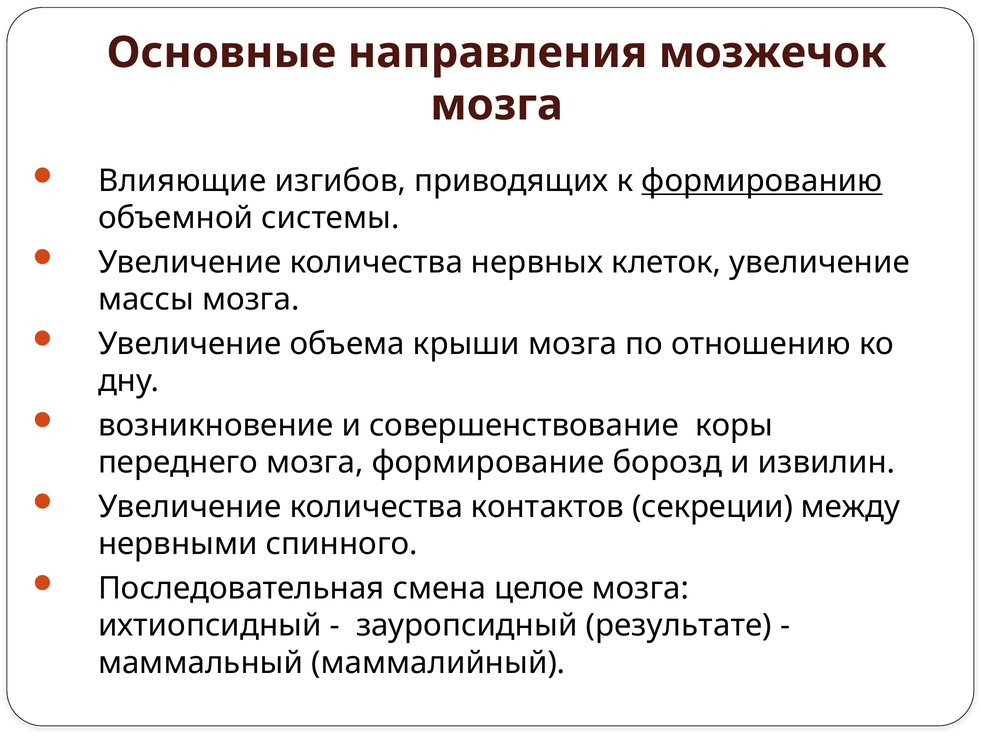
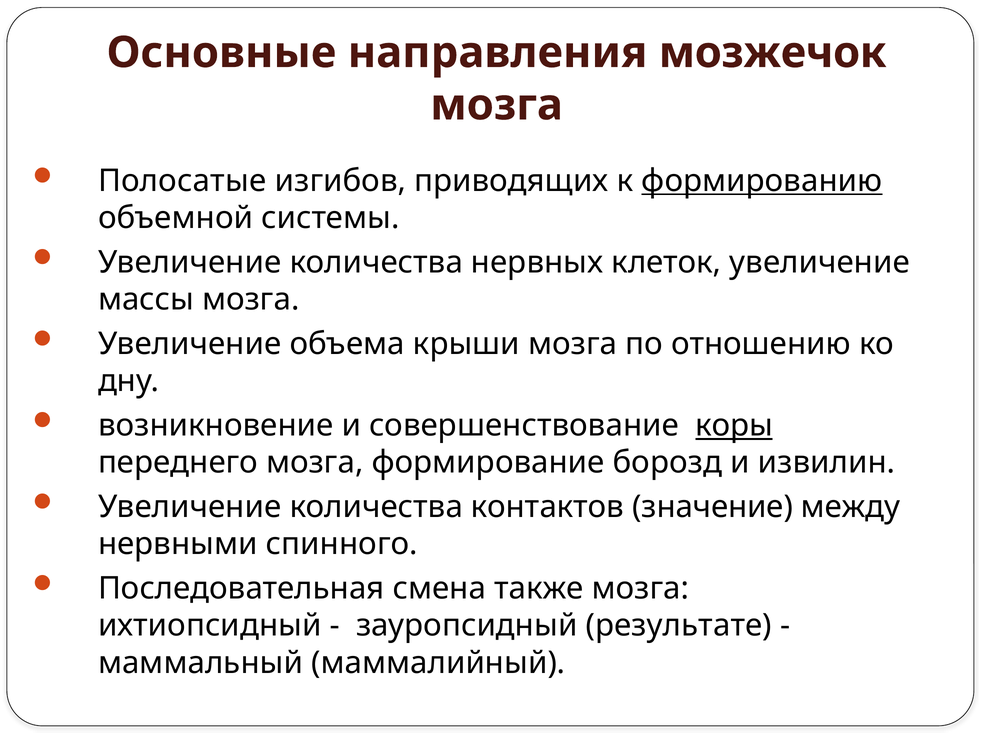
Влияющие: Влияющие -> Полосатые (182, 181)
коры underline: none -> present (734, 425)
секреции: секреции -> значение (713, 507)
целое: целое -> также (539, 588)
